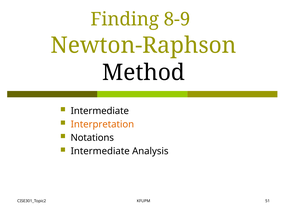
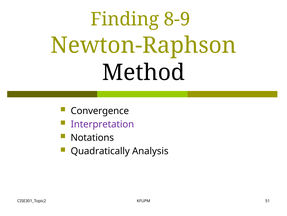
Intermediate: Intermediate -> Convergence (100, 110)
Interpretation colour: orange -> purple (102, 124)
Intermediate: Intermediate -> Quadratically (100, 151)
